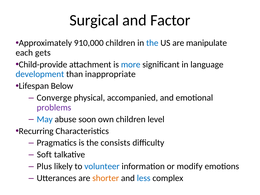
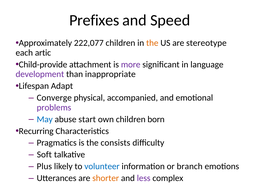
Surgical: Surgical -> Prefixes (94, 20)
Factor: Factor -> Speed (170, 20)
910,000: 910,000 -> 222,077 (89, 43)
the colour: blue -> orange (152, 43)
manipulate: manipulate -> stereotype (206, 43)
gets: gets -> artic (43, 53)
more colour: blue -> purple (131, 64)
development colour: blue -> purple (40, 74)
Below: Below -> Adapt (62, 86)
soon: soon -> start (87, 119)
level: level -> born (156, 119)
modify: modify -> branch (190, 166)
less colour: blue -> purple (144, 178)
